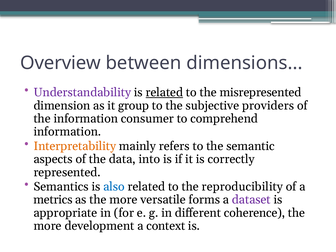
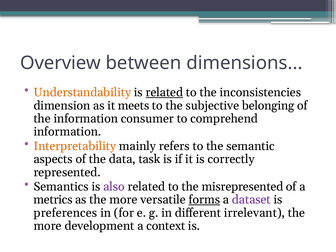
Understandability colour: purple -> orange (82, 92)
misrepresented: misrepresented -> inconsistencies (260, 92)
group: group -> meets (134, 106)
providers: providers -> belonging (268, 106)
into: into -> task (149, 159)
also colour: blue -> purple (114, 187)
reproducibility: reproducibility -> misrepresented (242, 187)
forms underline: none -> present (204, 200)
appropriate: appropriate -> preferences (65, 213)
coherence: coherence -> irrelevant (254, 213)
